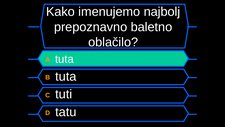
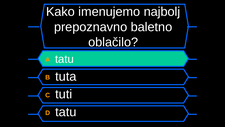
A tuta: tuta -> tatu (64, 59)
